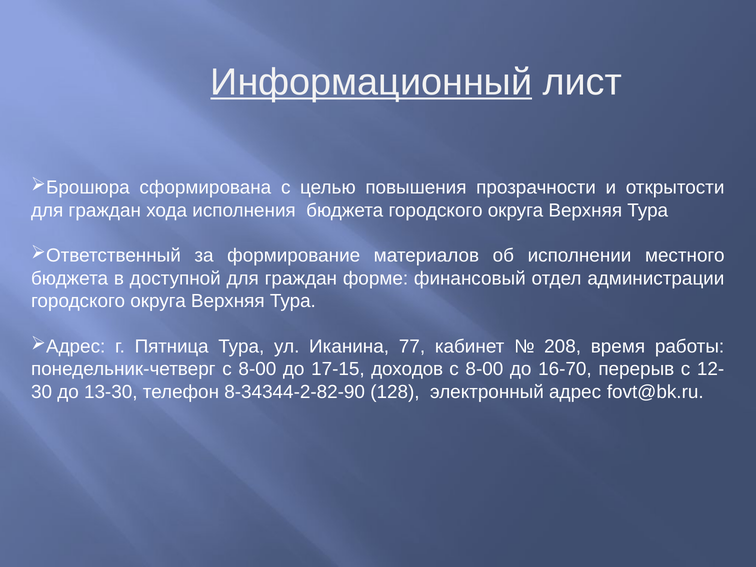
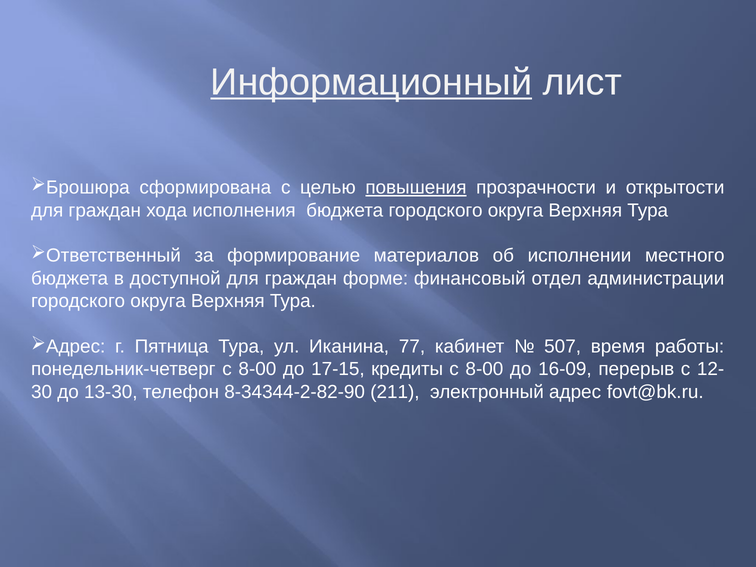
повышения underline: none -> present (416, 188)
208: 208 -> 507 (563, 346)
доходов: доходов -> кредиты (407, 369)
16-70: 16-70 -> 16-09 (565, 369)
128: 128 -> 211 (395, 392)
